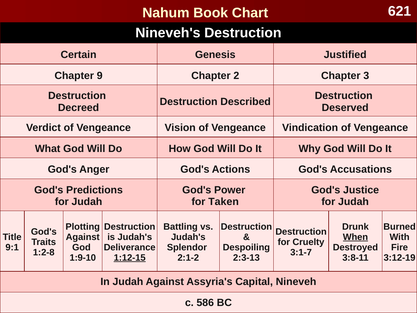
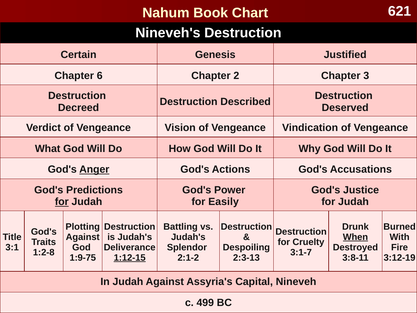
9: 9 -> 6 (100, 76)
Anger underline: none -> present (94, 169)
for underline: none -> present (62, 202)
Taken: Taken -> Easily (224, 202)
9:1: 9:1 -> 3:1 (12, 247)
1:9-10: 1:9-10 -> 1:9-75 (83, 257)
586: 586 -> 499 (205, 302)
